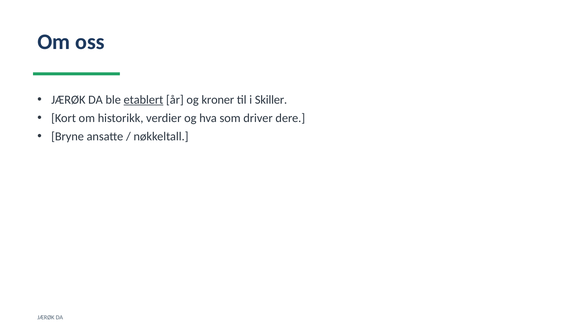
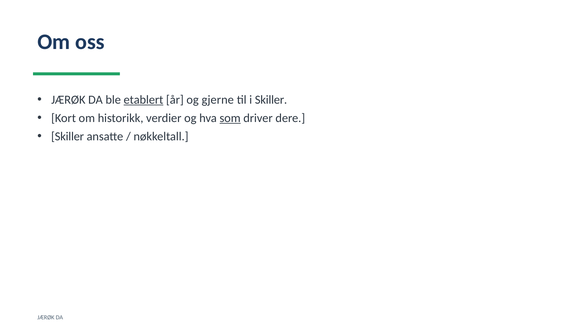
kroner: kroner -> gjerne (218, 100)
som underline: none -> present (230, 118)
Bryne: Bryne -> Skiller (68, 136)
